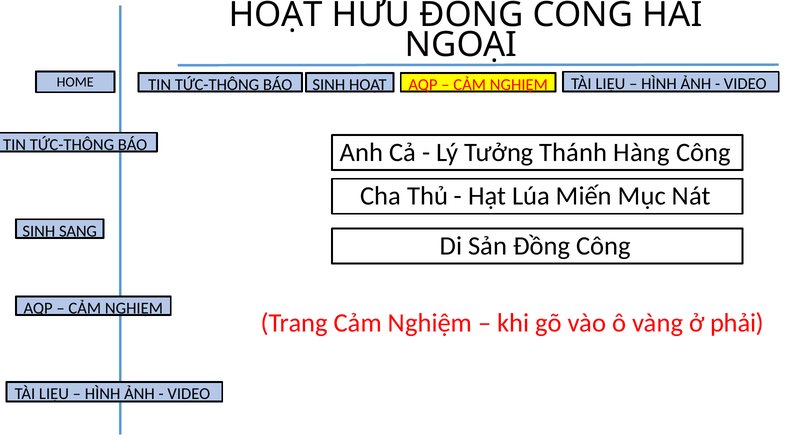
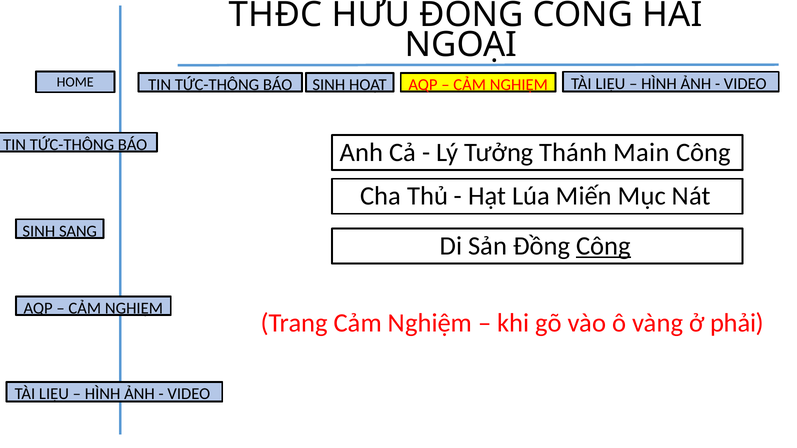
HOẠT: HOẠT -> THĐC (276, 15)
Hàng: Hàng -> Main (641, 152)
Công underline: none -> present (604, 246)
